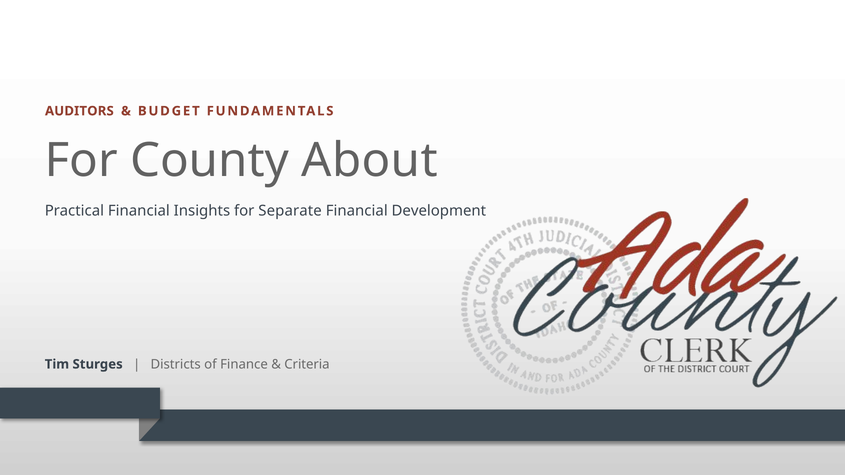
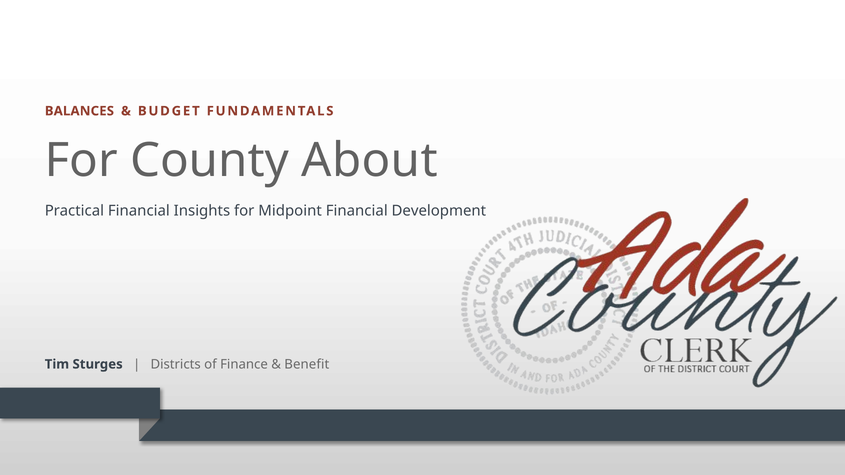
AUDITORS: AUDITORS -> BALANCES (79, 111)
Separate: Separate -> Midpoint (290, 211)
Criteria: Criteria -> Benefit (307, 364)
